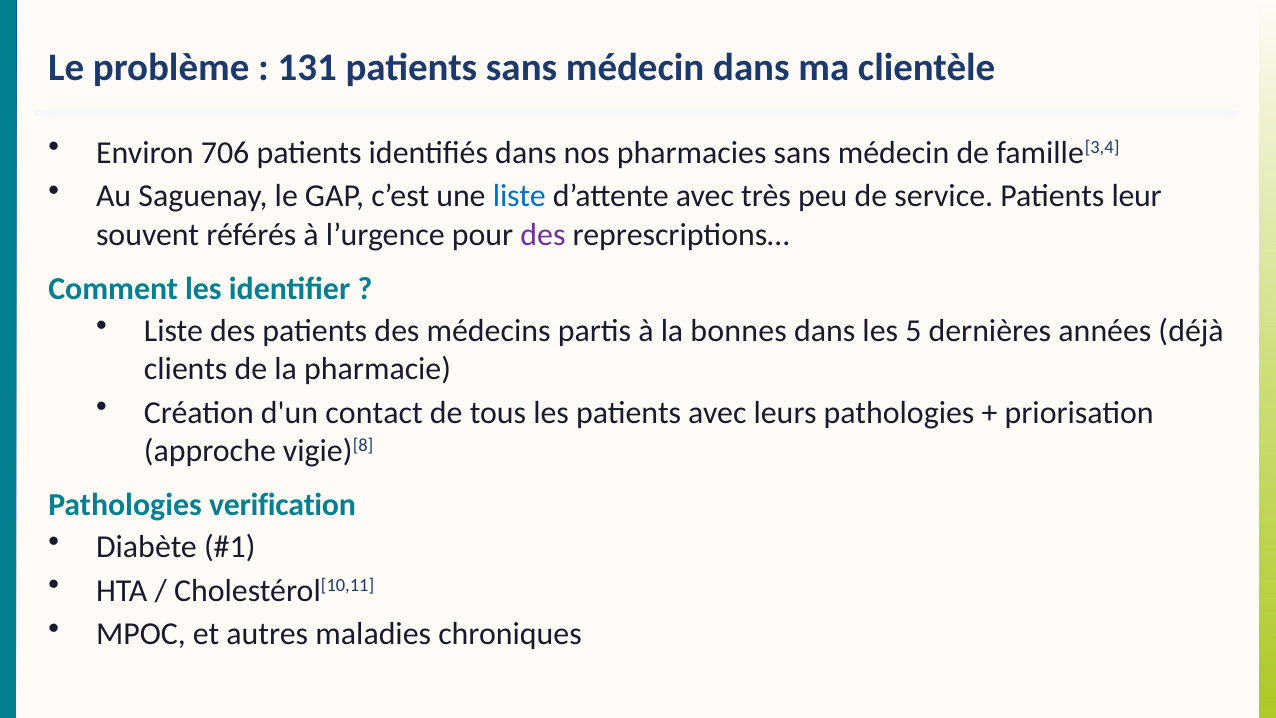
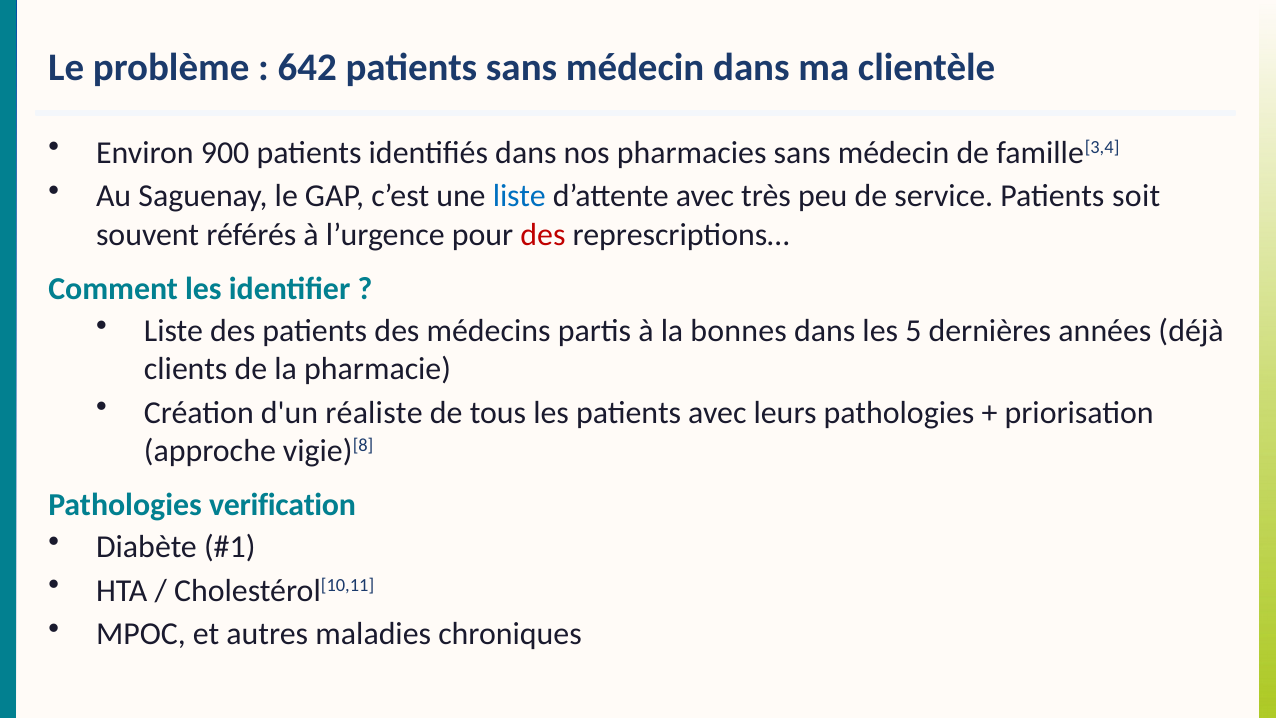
131: 131 -> 642 (307, 67)
706: 706 -> 900 (225, 153)
leur: leur -> soit (1136, 196)
des colour: purple -> red (543, 235)
contact: contact -> réaliste (374, 413)
